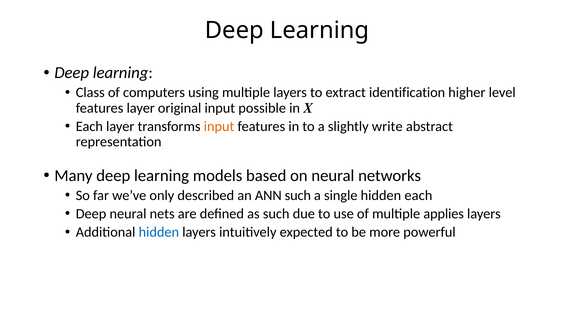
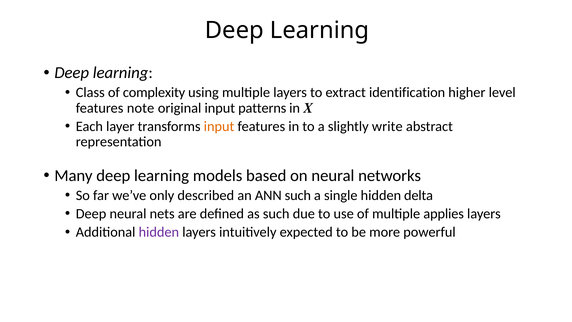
computers: computers -> complexity (154, 92)
features layer: layer -> note (141, 108)
possible: possible -> patterns (262, 108)
hidden each: each -> delta (419, 195)
hidden colour: blue -> purple (159, 232)
